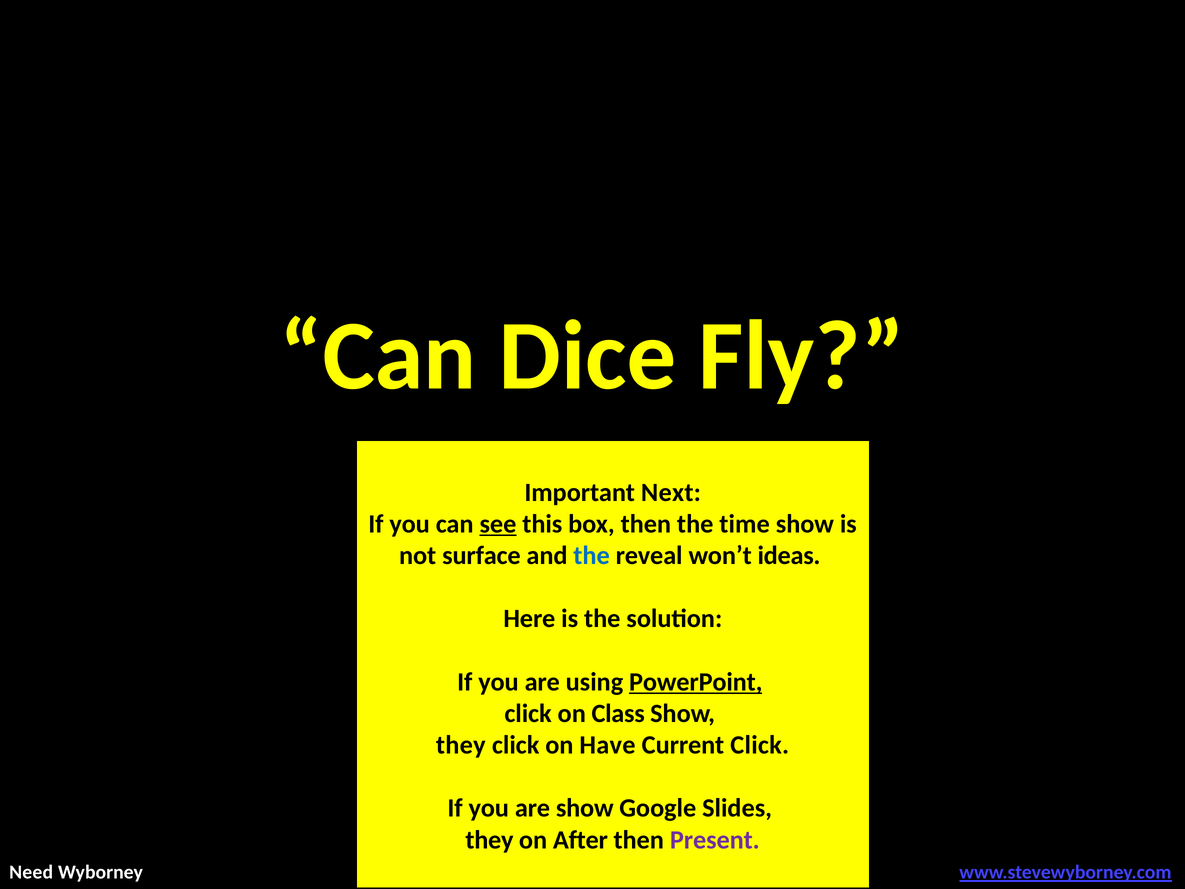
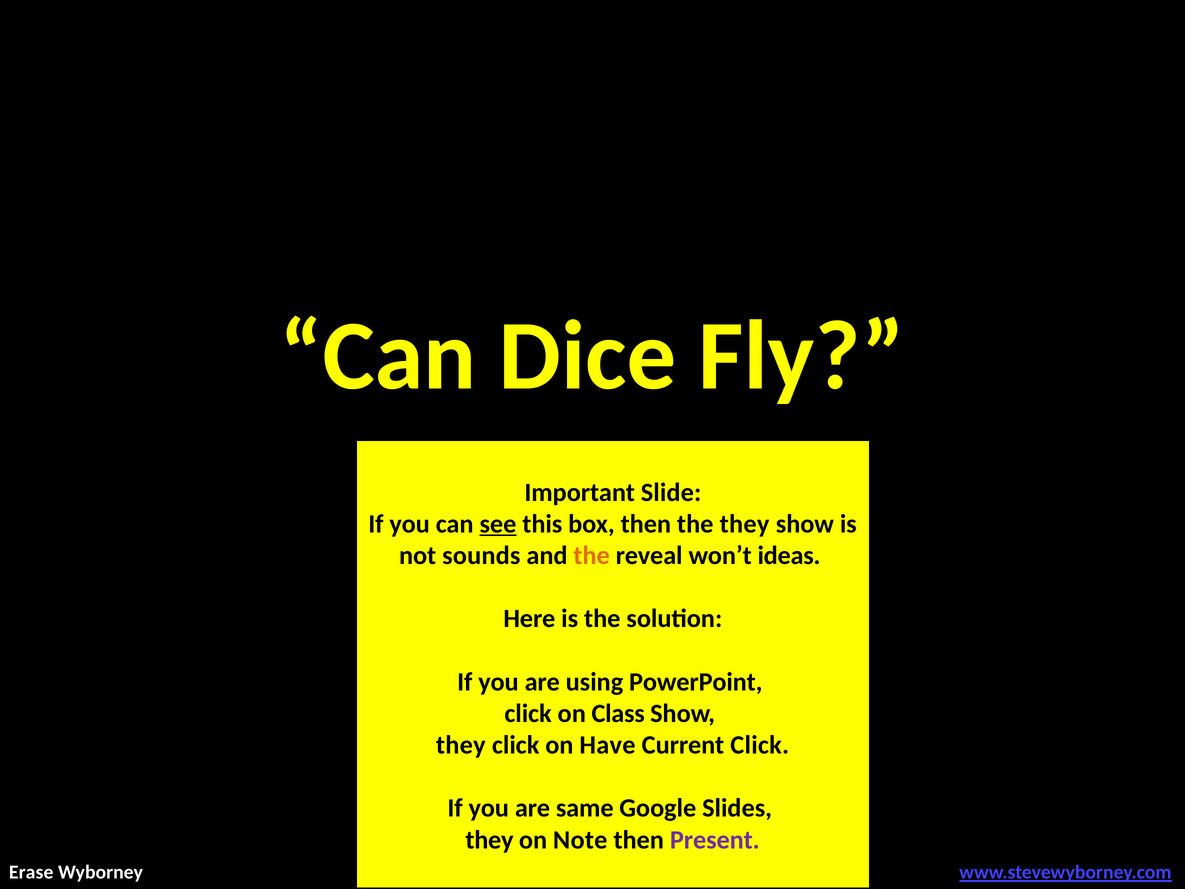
Next: Next -> Slide (671, 492)
the time: time -> they (744, 524)
surface: surface -> sounds (481, 555)
the colour: blue -> orange (592, 555)
PowerPoint underline: present -> none (696, 682)
are show: show -> same (585, 808)
After: After -> Note (580, 840)
Need: Need -> Erase (31, 872)
